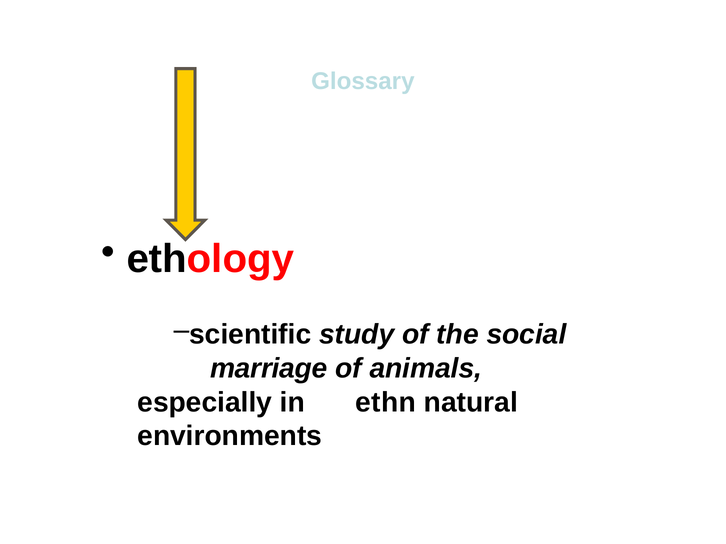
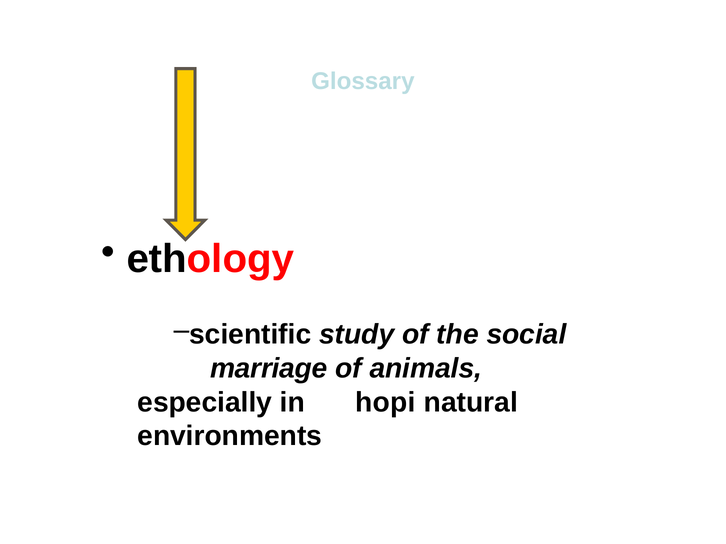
ethn: ethn -> hopi (386, 403)
